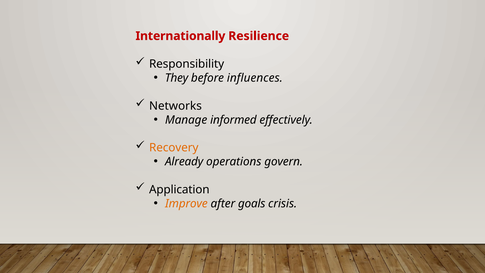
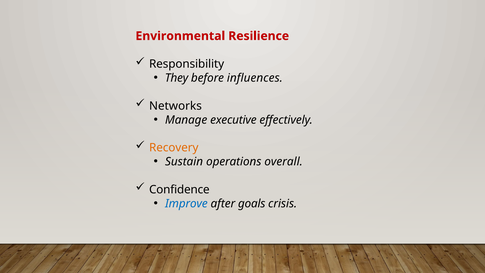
Internationally: Internationally -> Environmental (180, 36)
informed: informed -> executive (233, 120)
Already: Already -> Sustain (184, 162)
govern: govern -> overall (284, 162)
Application: Application -> Confidence (179, 190)
Improve colour: orange -> blue (186, 203)
